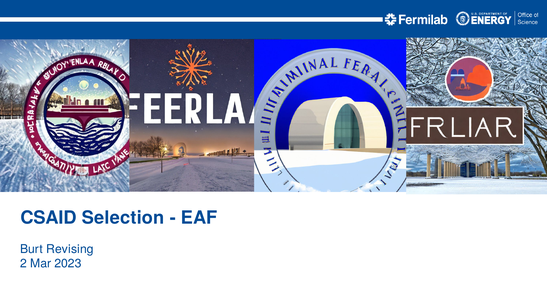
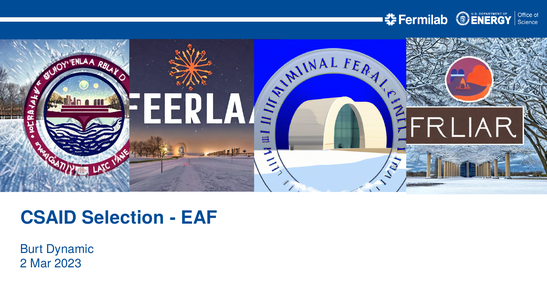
Revising: Revising -> Dynamic (70, 249)
